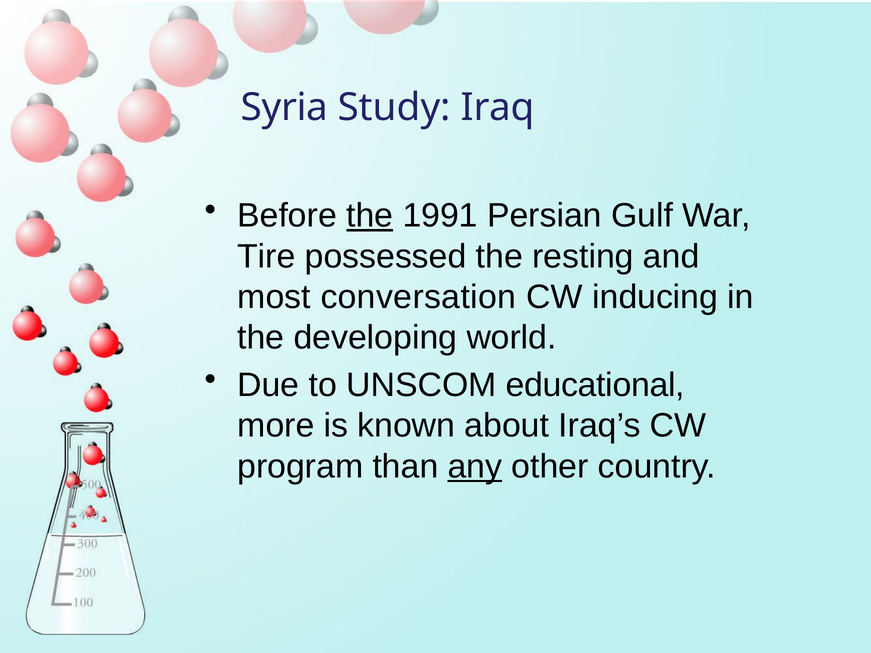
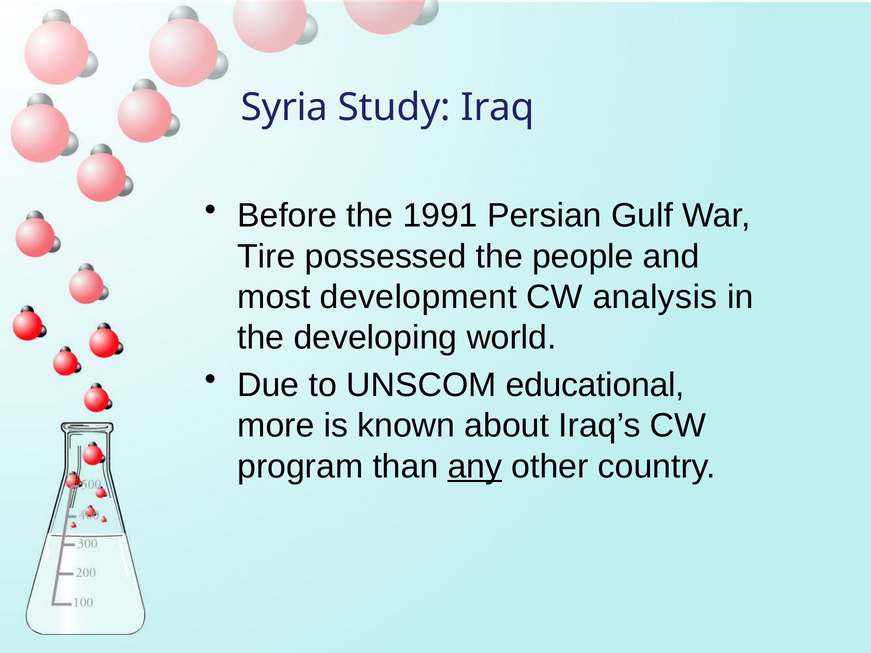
the underline: present -> none (370, 216)
resting: resting -> people (583, 256)
conversation: conversation -> development (418, 297)
inducing: inducing -> analysis (655, 297)
